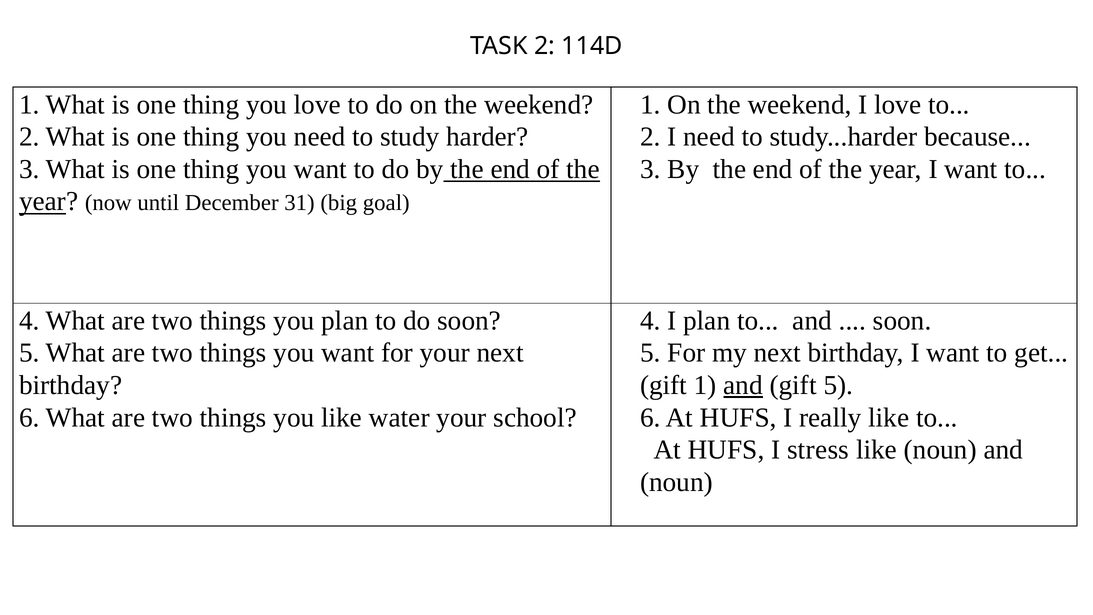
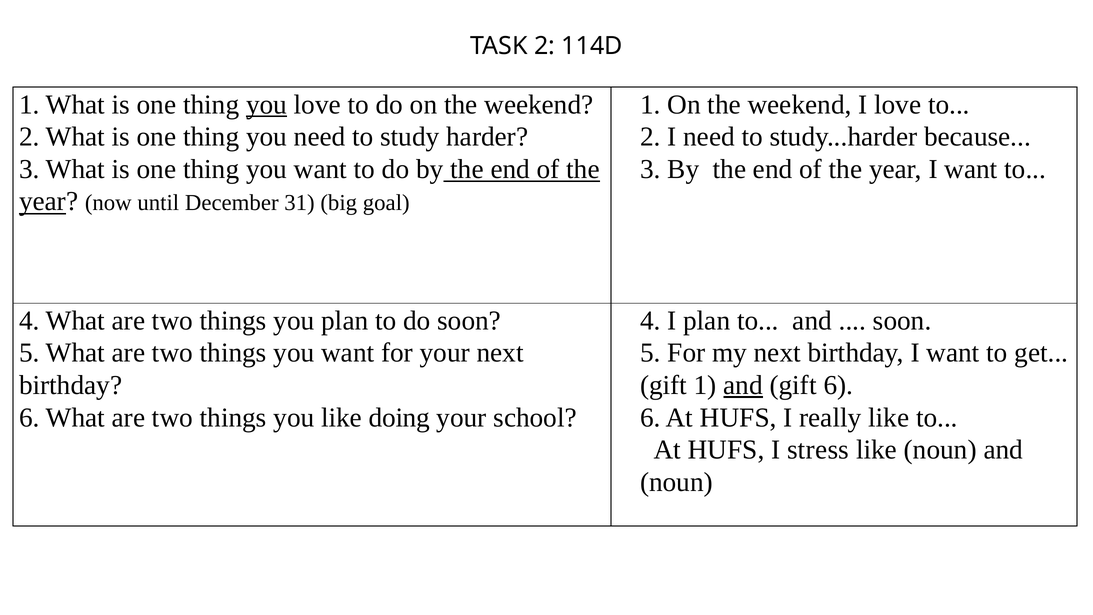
you underline: none -> present (267, 104)
gift 5: 5 -> 6 (838, 385)
water: water -> doing (399, 417)
